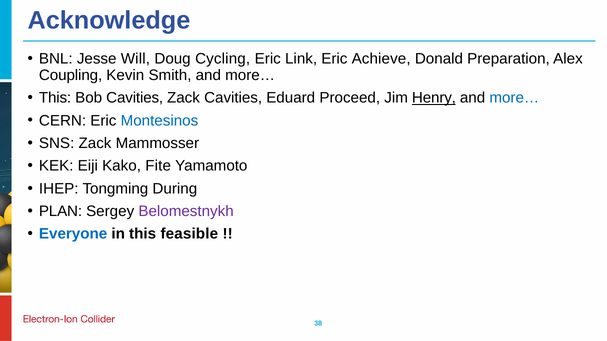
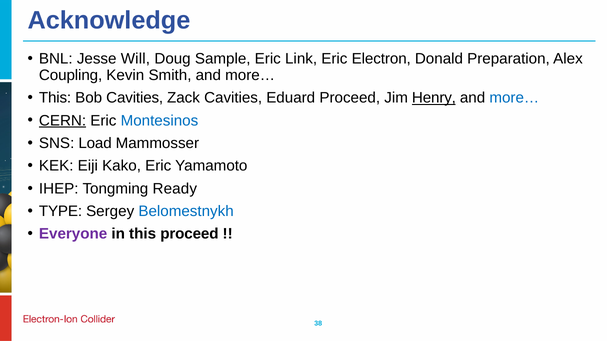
Cycling: Cycling -> Sample (223, 59)
Achieve: Achieve -> Electron (381, 59)
CERN underline: none -> present (63, 121)
SNS Zack: Zack -> Load (95, 143)
Kako Fite: Fite -> Eric (158, 166)
During: During -> Ready (175, 189)
PLAN: PLAN -> TYPE (61, 212)
Belomestnykh colour: purple -> blue (186, 212)
Everyone colour: blue -> purple (73, 234)
this feasible: feasible -> proceed (189, 234)
